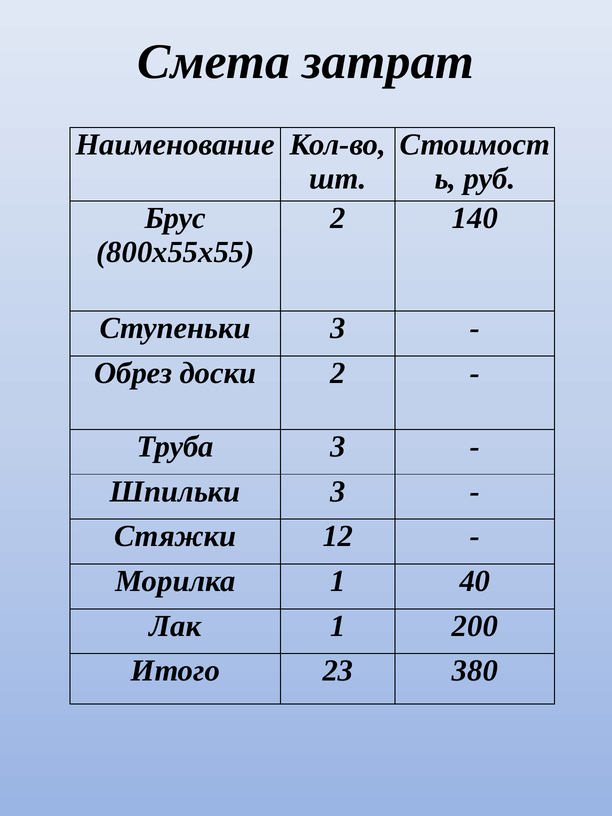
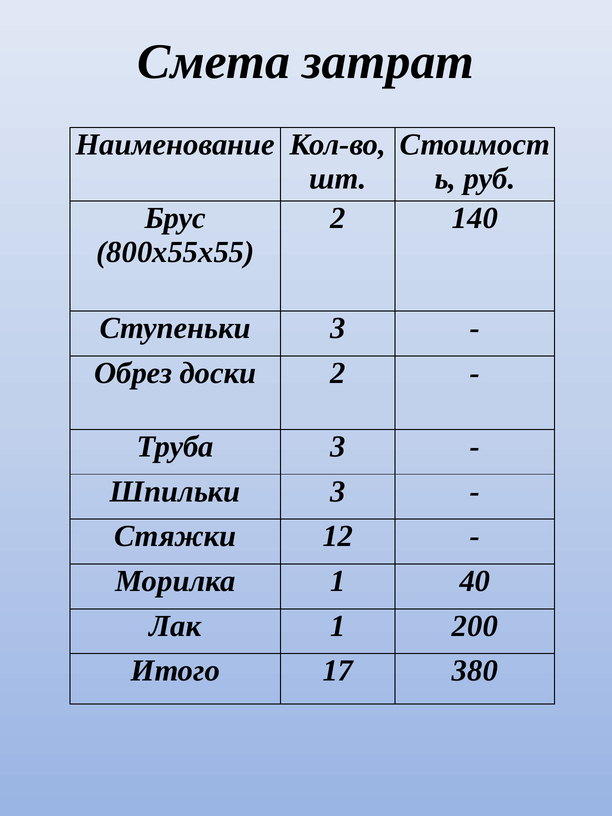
23: 23 -> 17 (338, 671)
